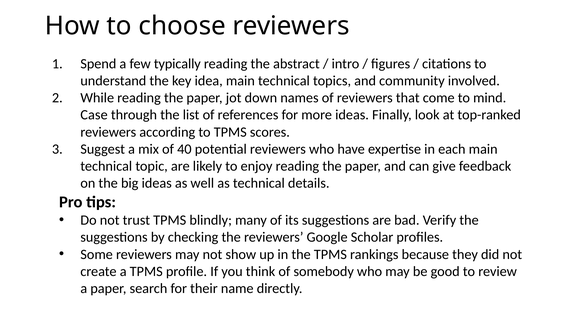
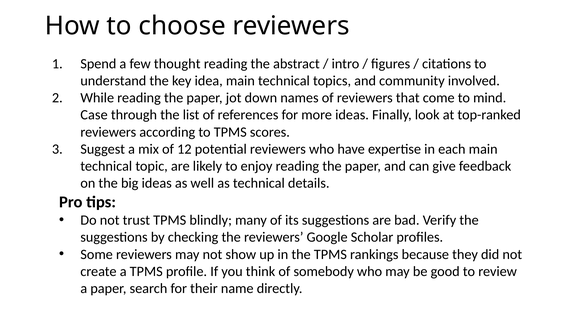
typically: typically -> thought (177, 64)
40: 40 -> 12 (184, 149)
